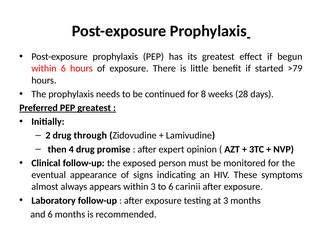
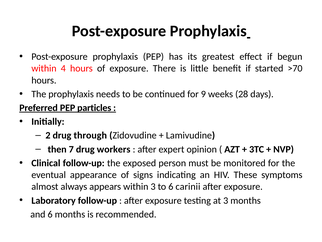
within 6: 6 -> 4 (63, 68)
>79: >79 -> >70 (295, 68)
8: 8 -> 9 (203, 94)
PEP greatest: greatest -> particles (94, 108)
4: 4 -> 7 (71, 149)
promise: promise -> workers (114, 149)
